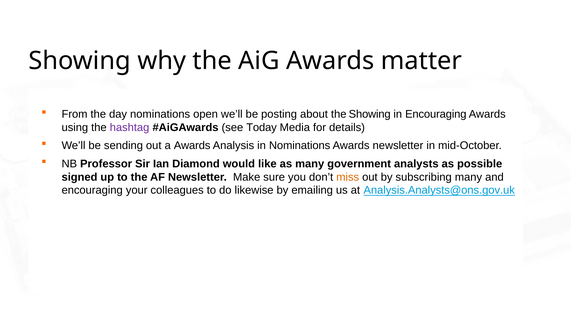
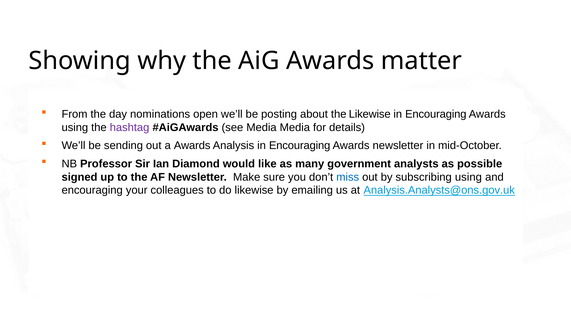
the Showing: Showing -> Likewise (370, 114)
see Today: Today -> Media (261, 128)
Analysis in Nominations: Nominations -> Encouraging (300, 146)
miss colour: orange -> blue (348, 177)
subscribing many: many -> using (468, 177)
